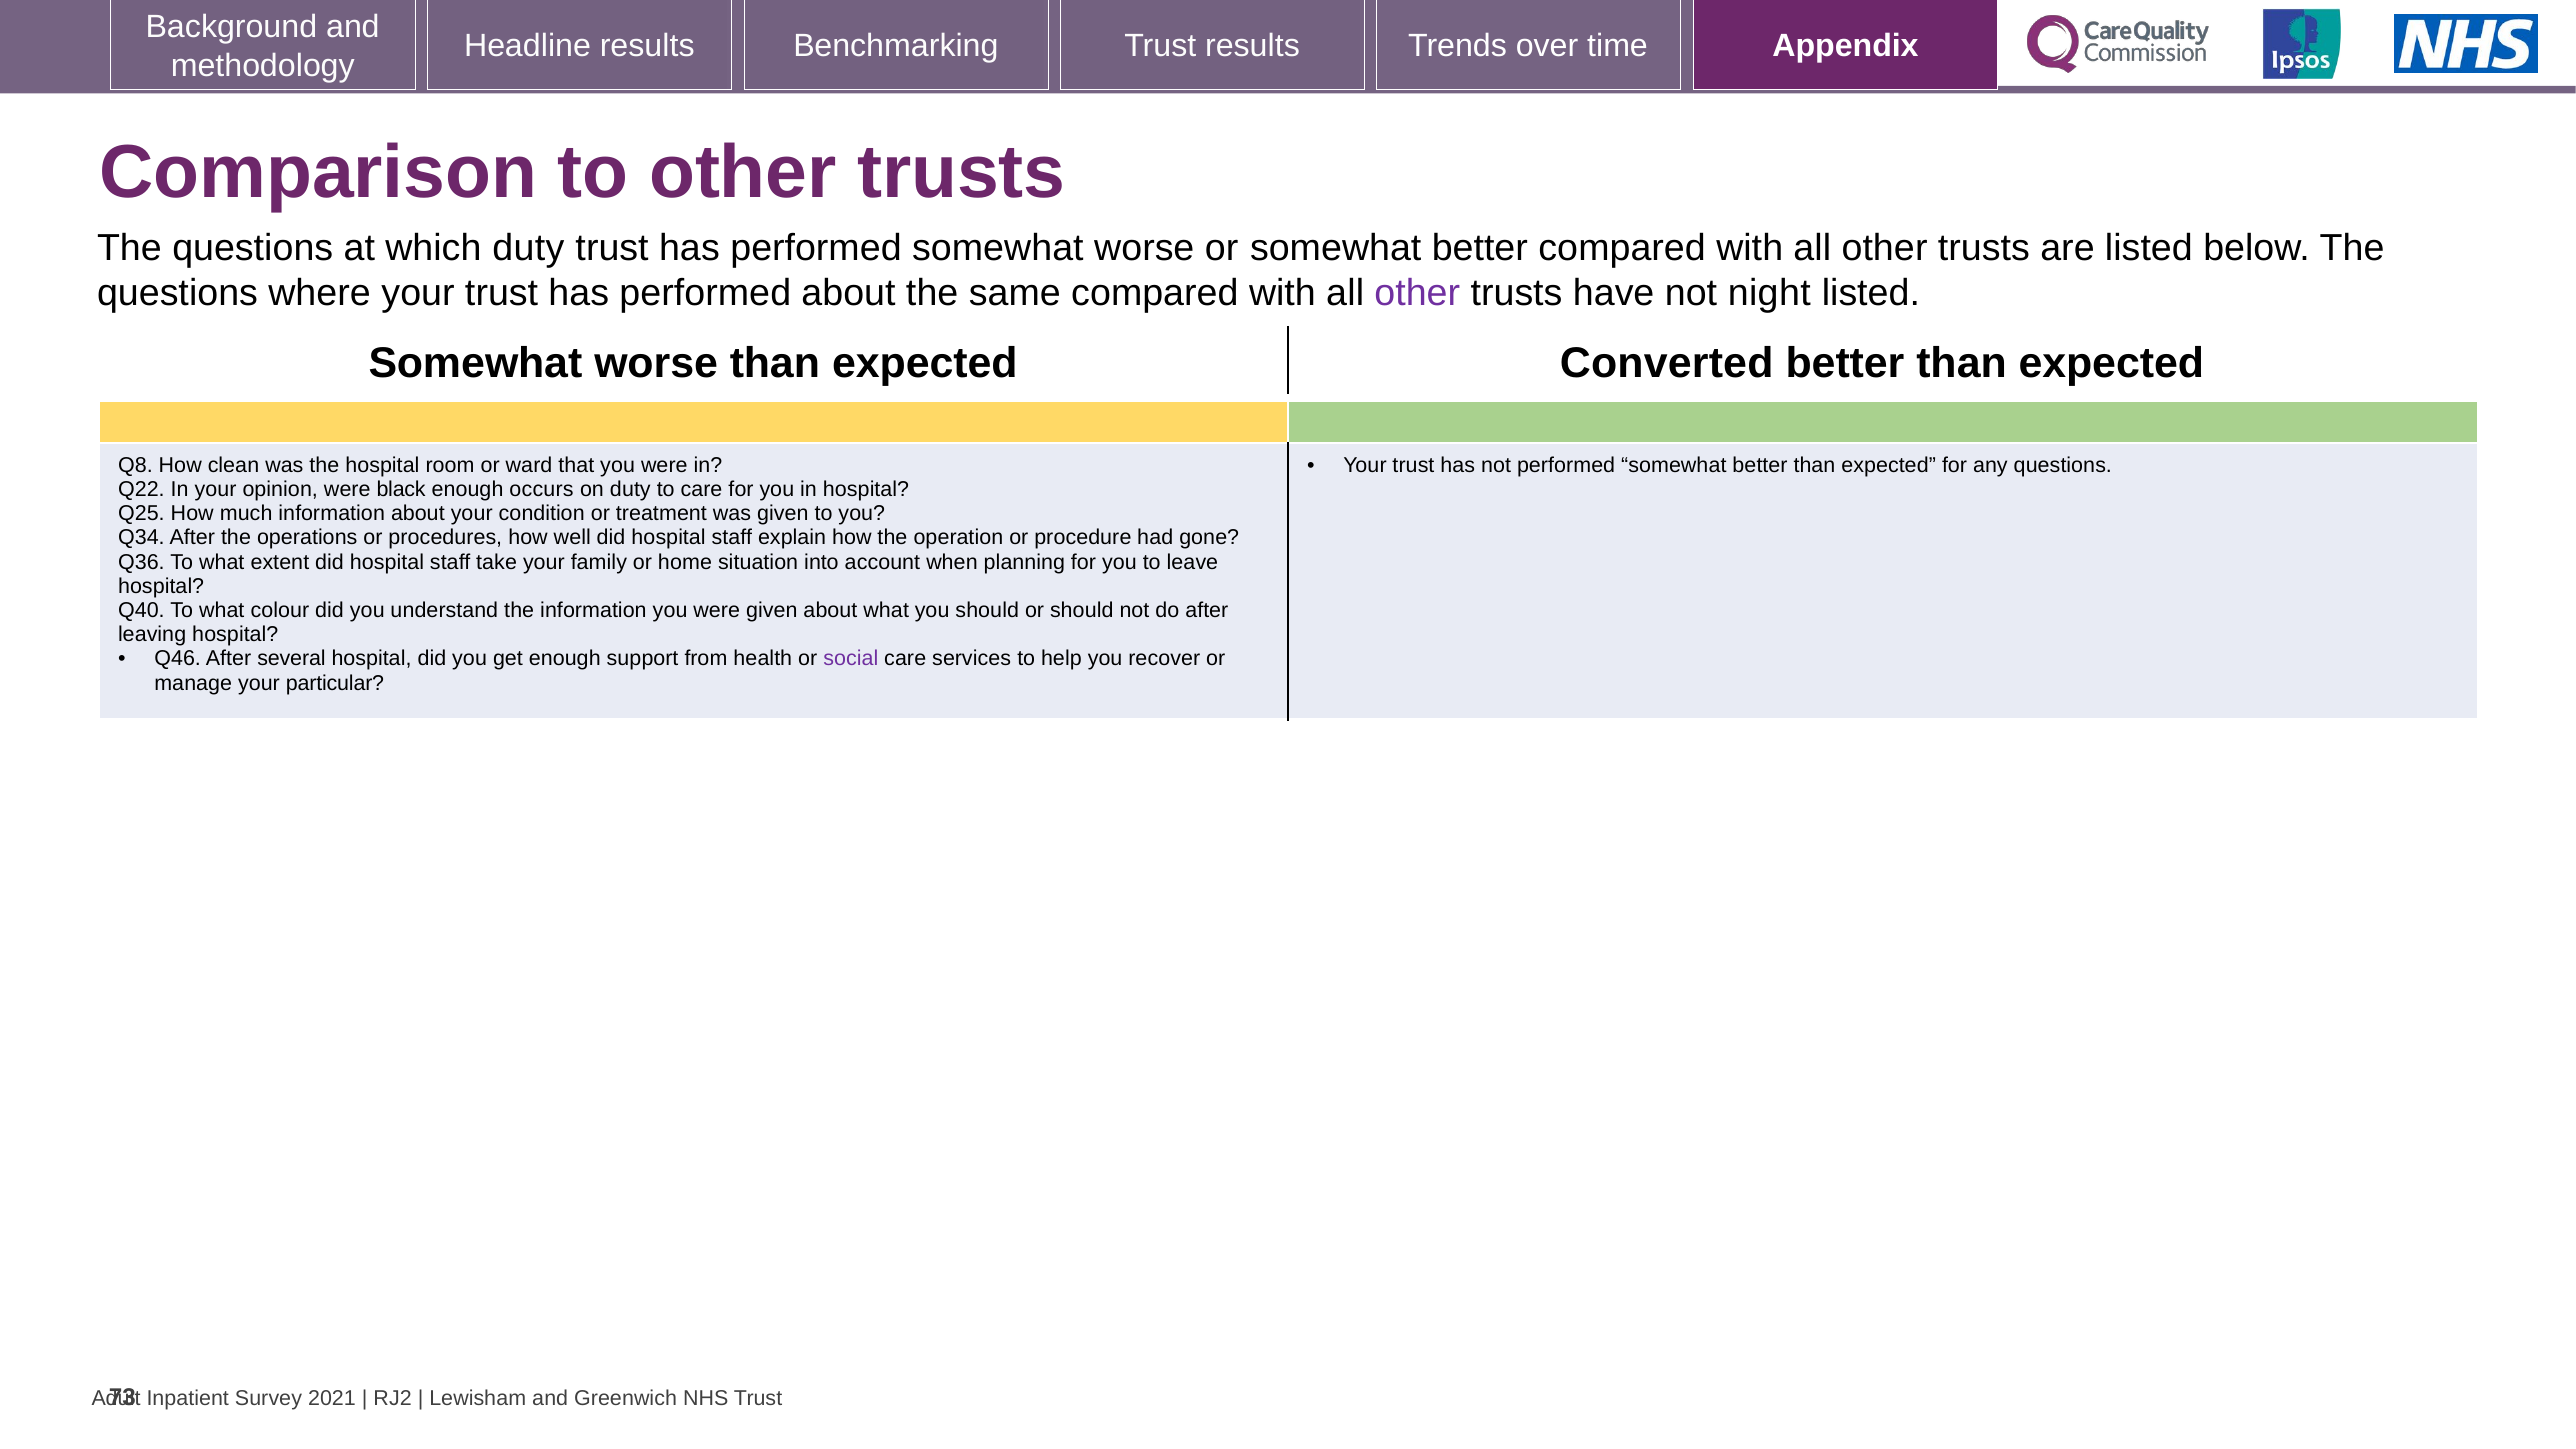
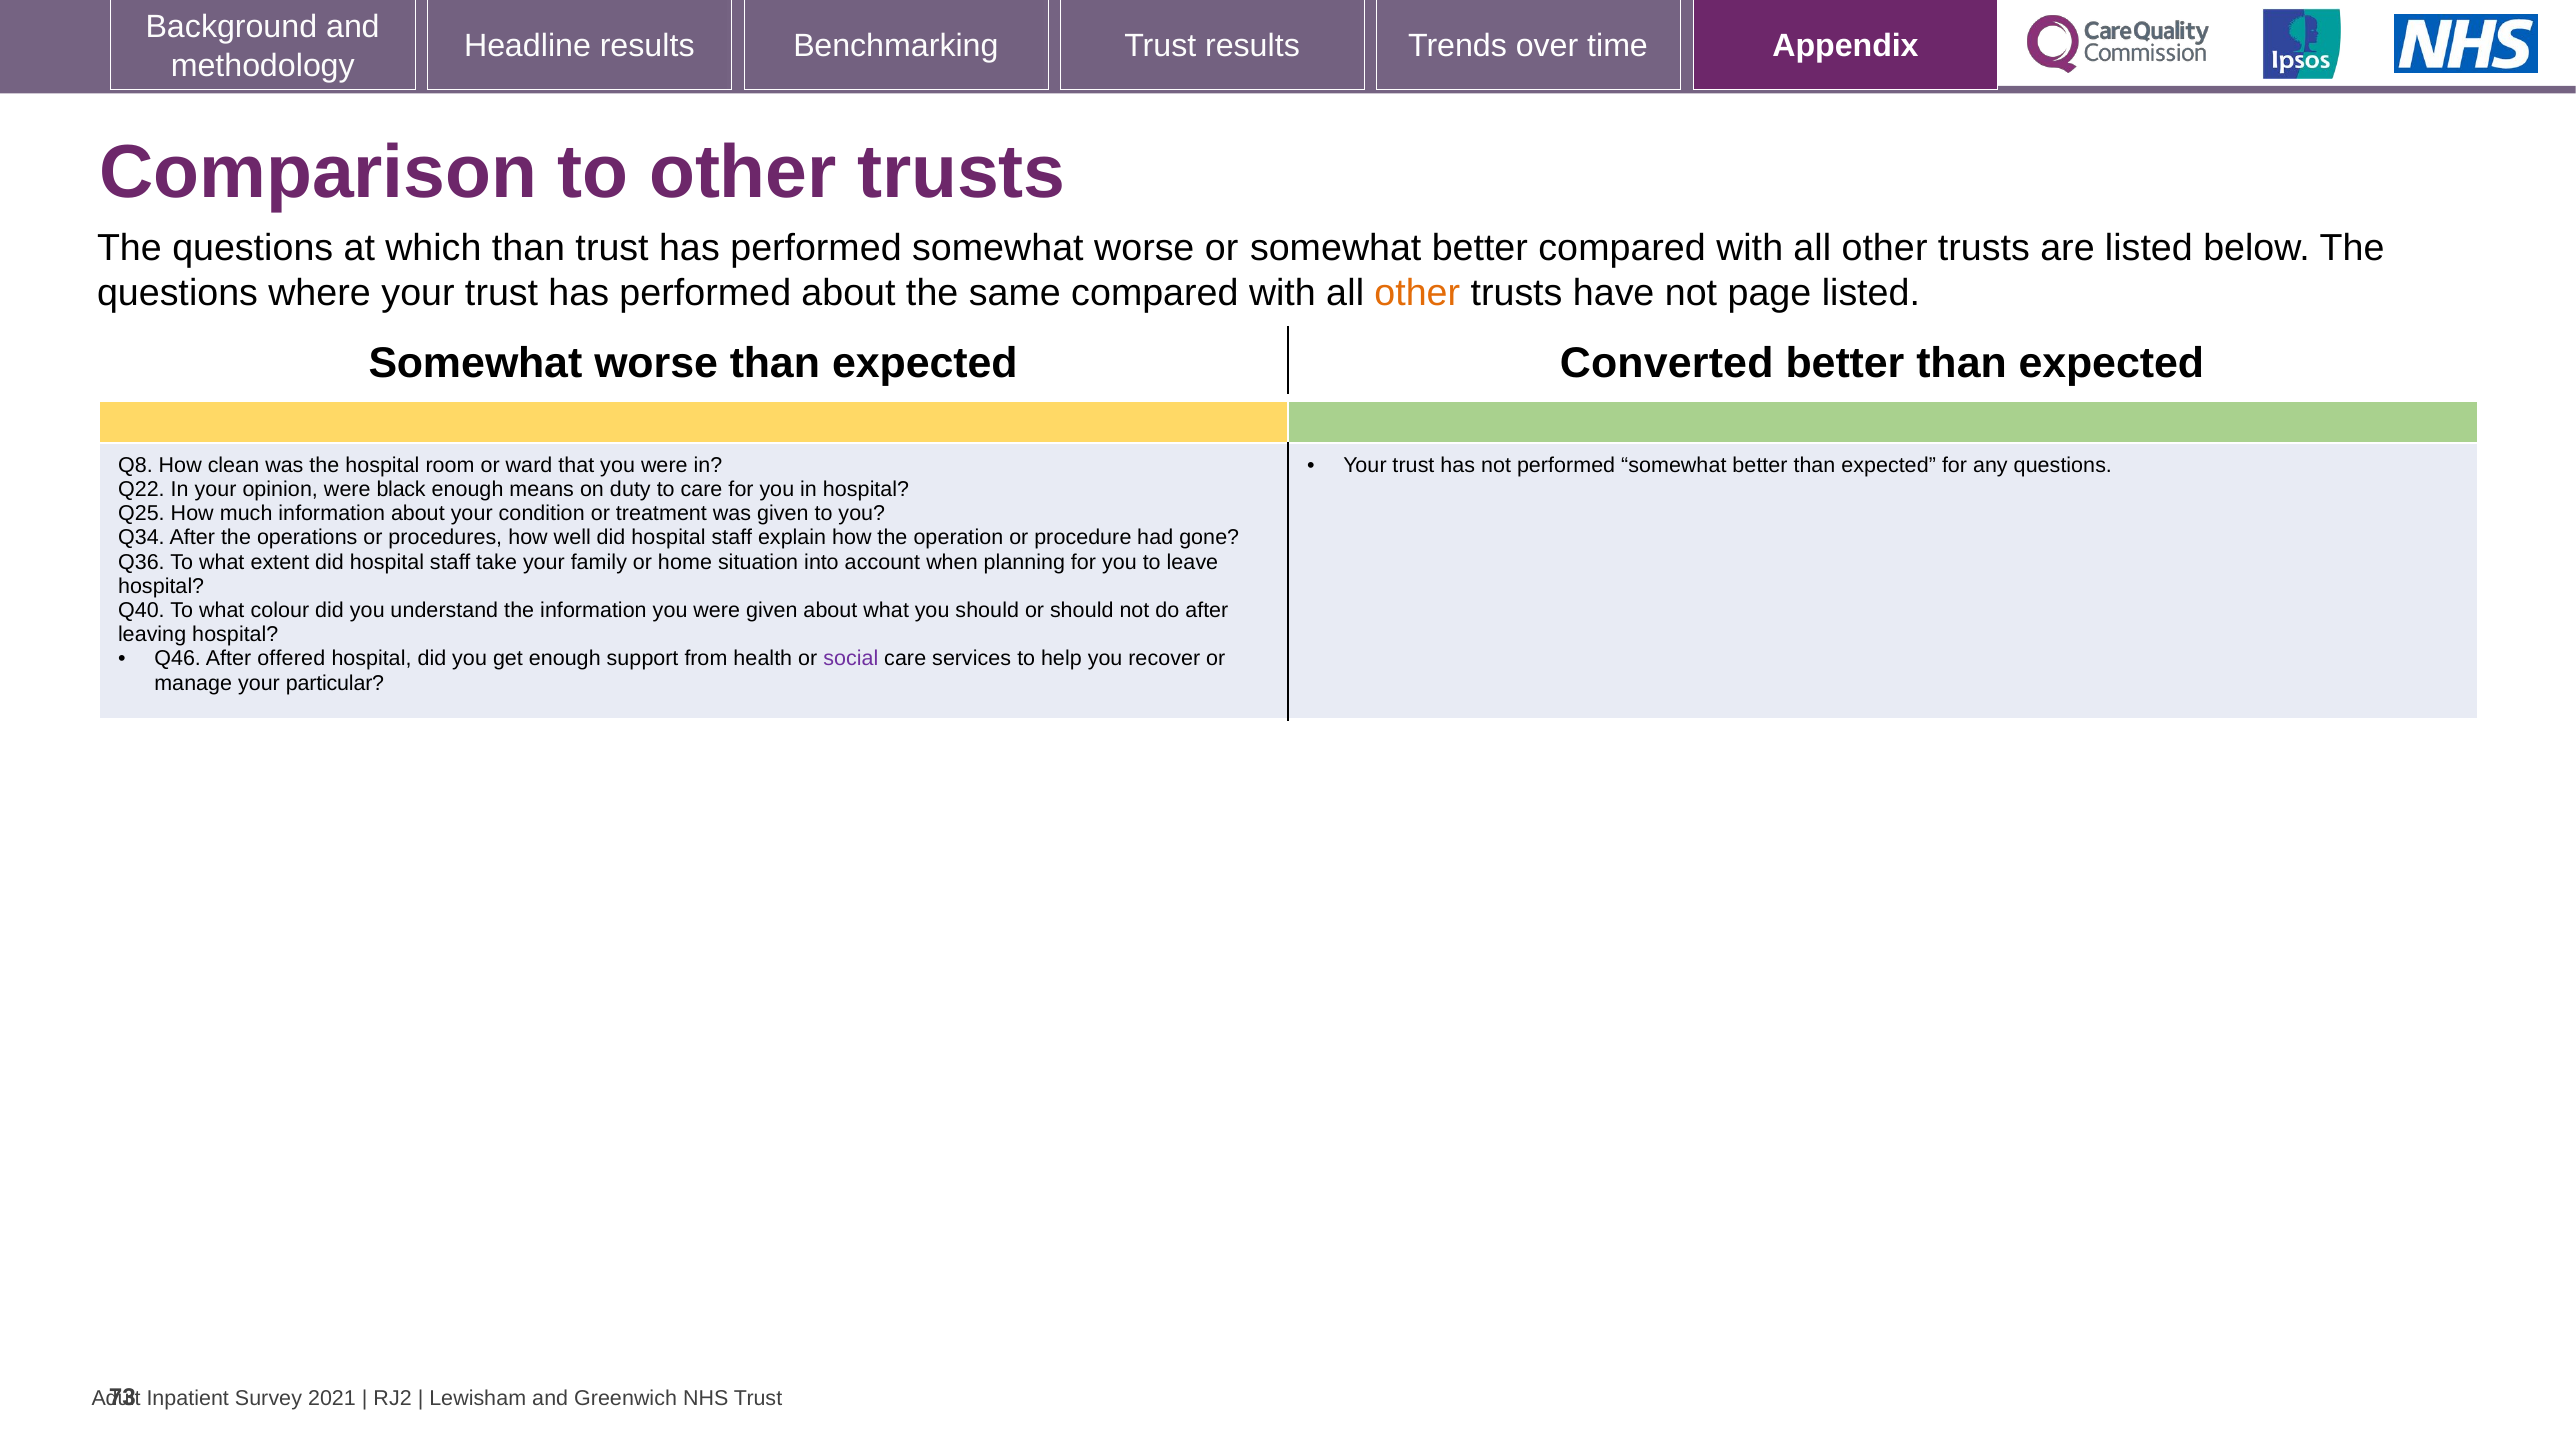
which duty: duty -> than (529, 248)
other colour: purple -> orange (1417, 293)
night: night -> page (1769, 293)
occurs: occurs -> means (542, 489)
several: several -> offered (291, 659)
